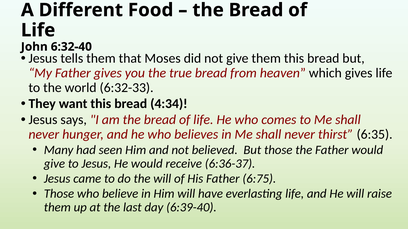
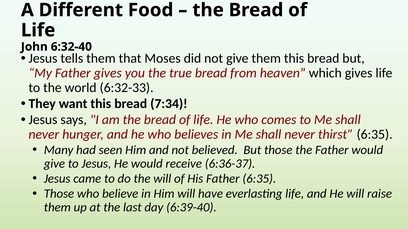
4:34: 4:34 -> 7:34 (169, 104)
Father 6:75: 6:75 -> 6:35 (259, 179)
